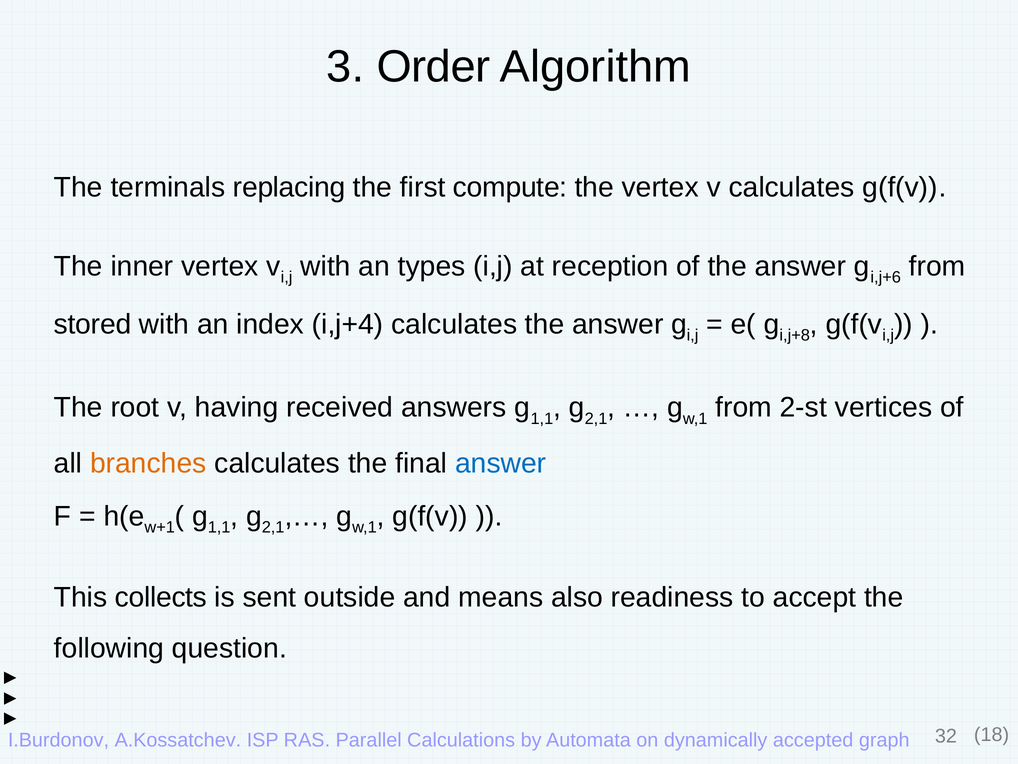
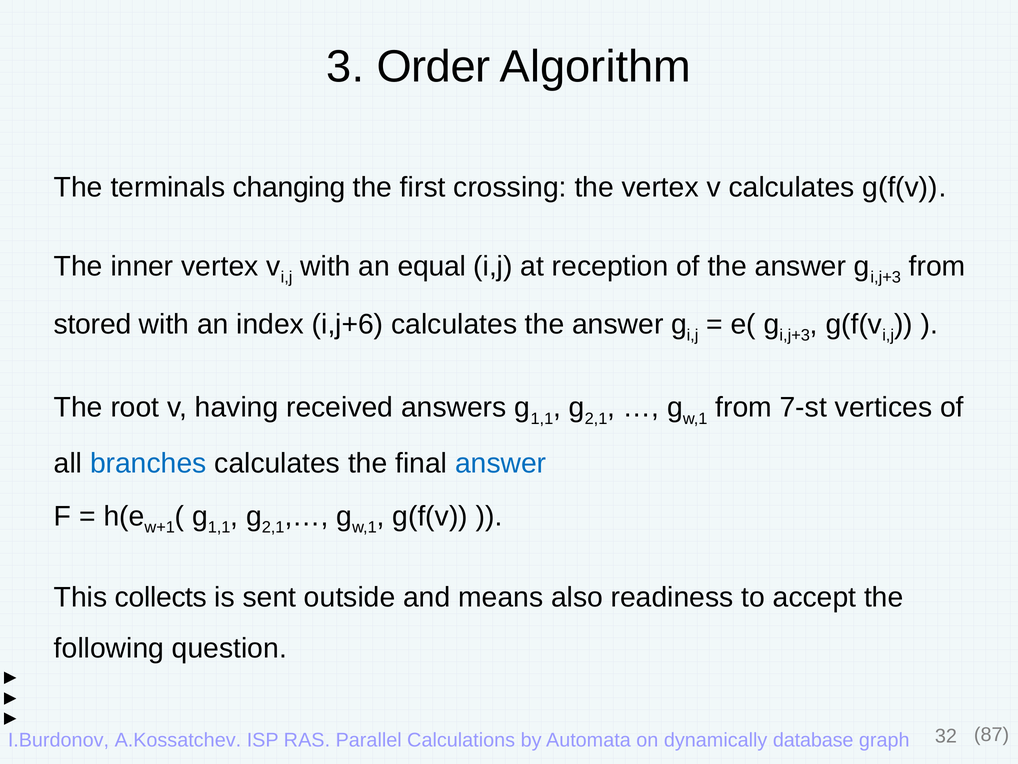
replacing: replacing -> changing (289, 187)
compute: compute -> crossing (510, 187)
types: types -> equal (432, 266)
i,j+6: i,j+6 -> i,j+3 (886, 277)
i,j+4: i,j+4 -> i,j+6 (348, 324)
i,j+8: i,j+8 -> i,j+3 (795, 335)
2-st: 2-st -> 7-st (803, 407)
branches colour: orange -> blue (148, 463)
18: 18 -> 87 (992, 734)
accepted: accepted -> database (813, 740)
